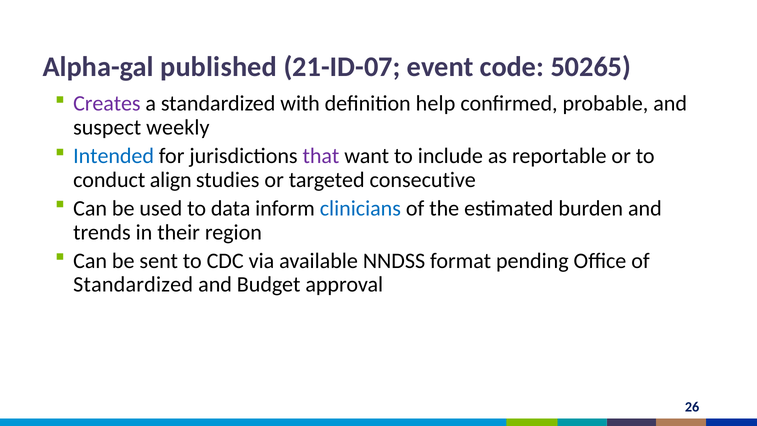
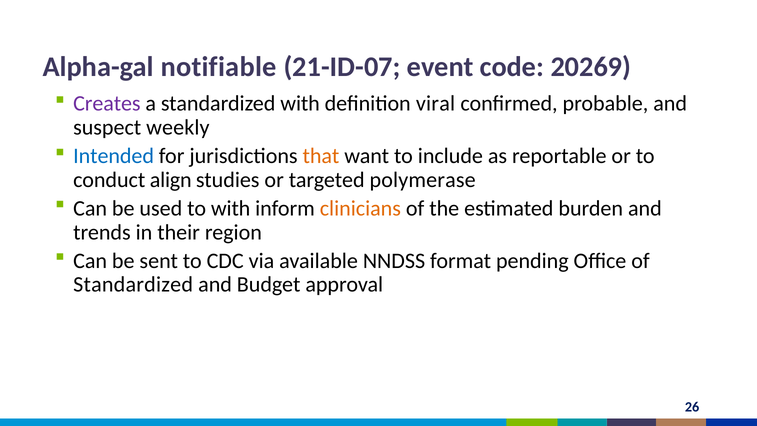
published: published -> notifiable (219, 67)
50265: 50265 -> 20269 (591, 67)
help: help -> viral (435, 104)
that colour: purple -> orange (321, 156)
consecutive: consecutive -> polymerase (423, 180)
to data: data -> with (231, 208)
clinicians colour: blue -> orange (360, 208)
